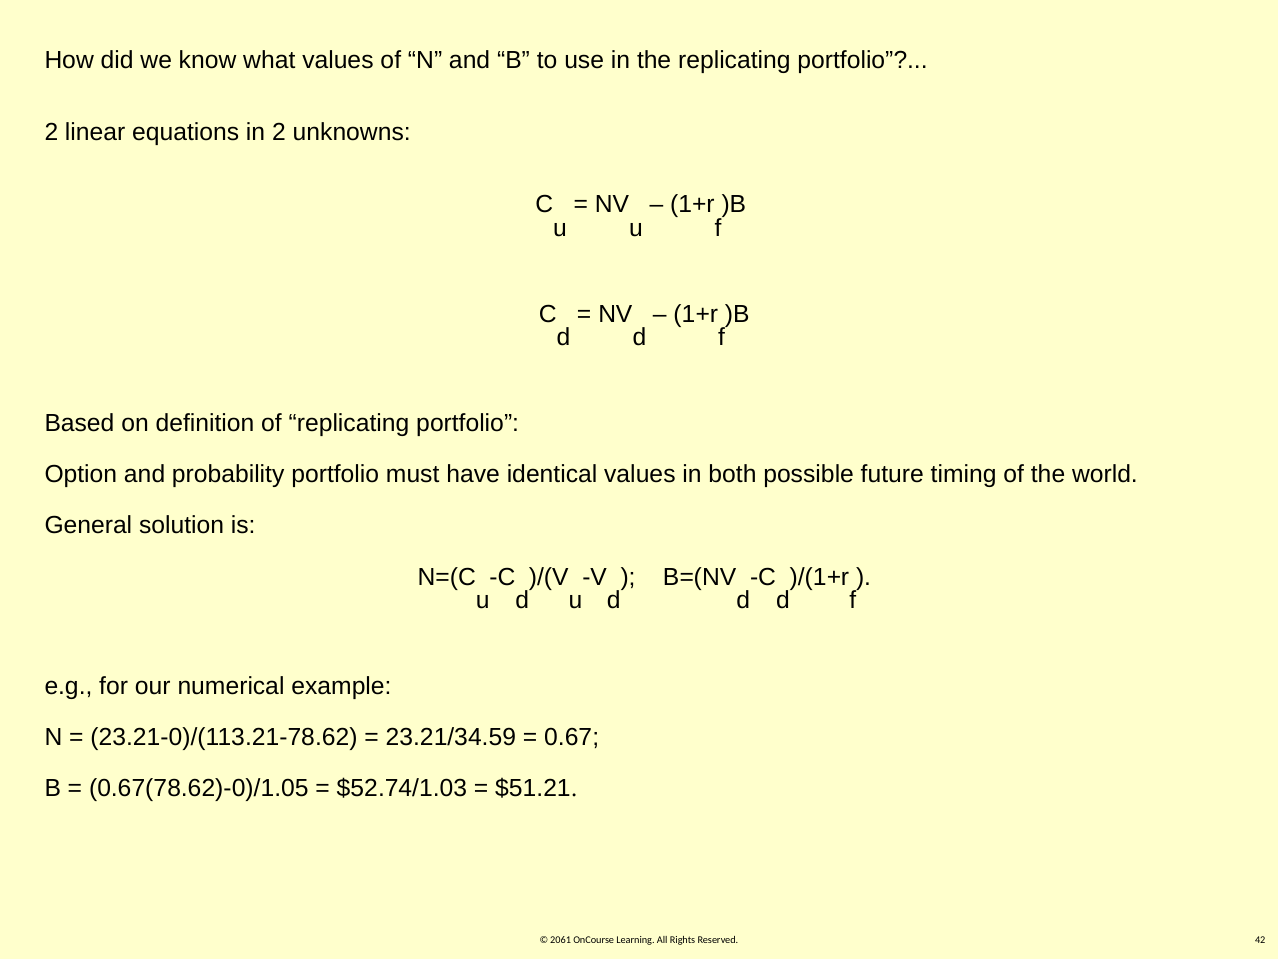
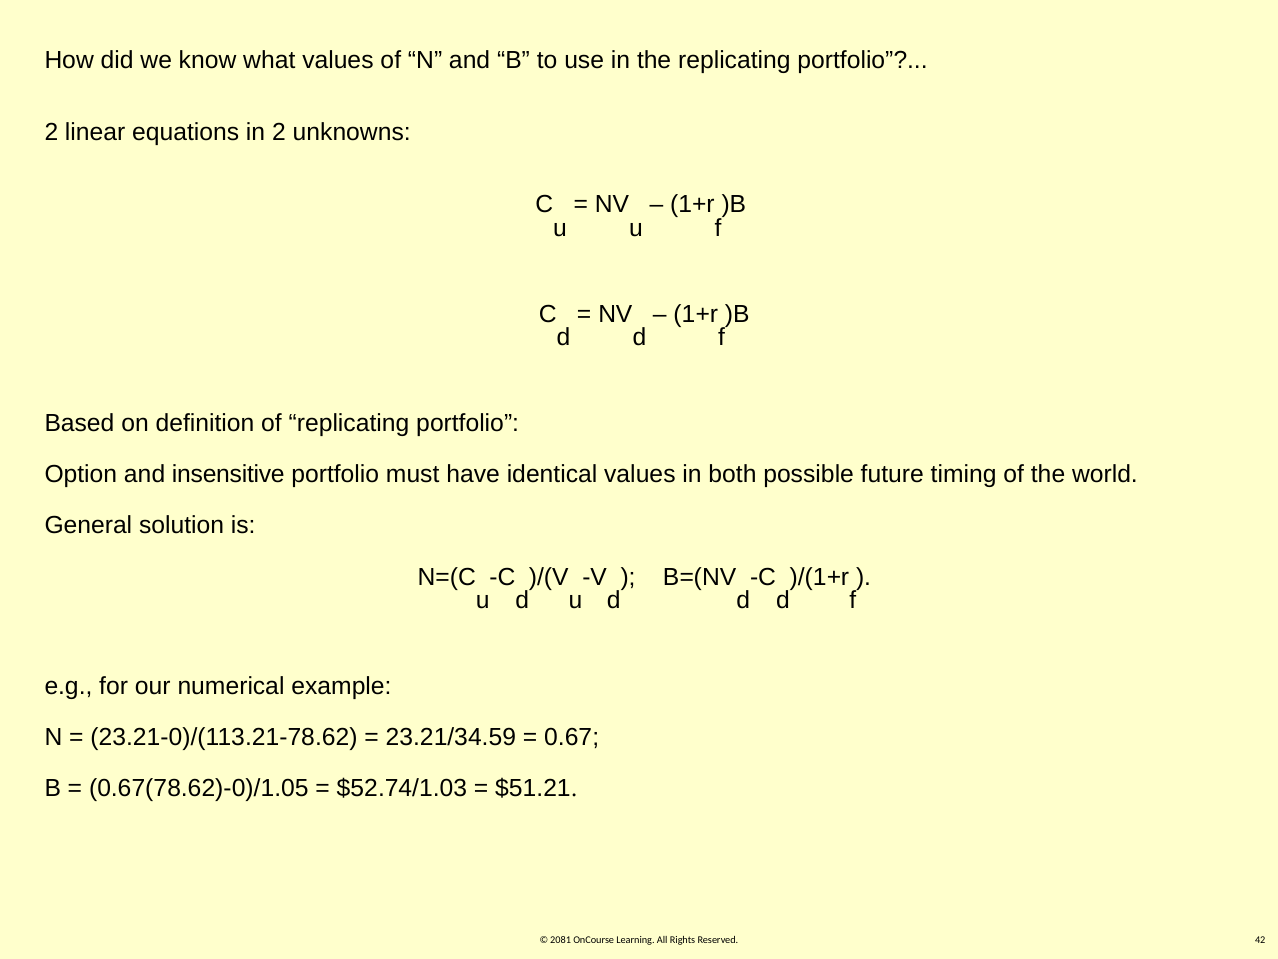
probability: probability -> insensitive (228, 474)
2061: 2061 -> 2081 (561, 940)
